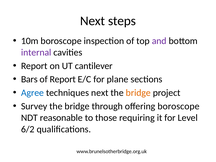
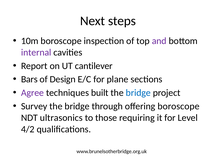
of Report: Report -> Design (63, 79)
Agree colour: blue -> purple (32, 93)
techniques next: next -> built (100, 93)
bridge colour: orange -> blue (138, 93)
reasonable: reasonable -> ultrasonics (61, 118)
6/2: 6/2 -> 4/2 (28, 129)
